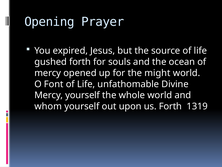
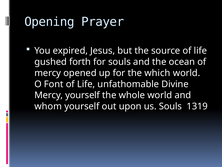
might: might -> which (157, 73)
us Forth: Forth -> Souls (170, 106)
